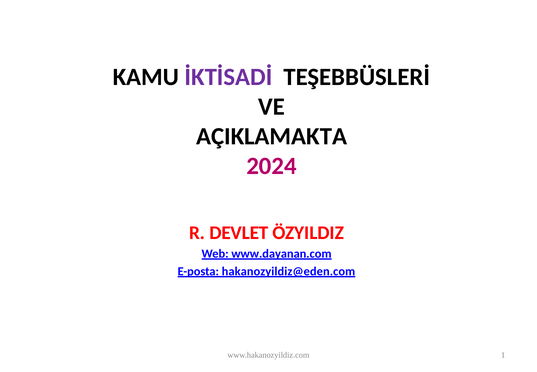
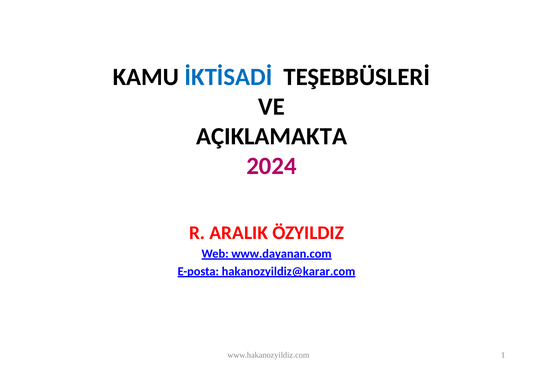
İKTİSADİ colour: purple -> blue (228, 77)
DEVLET: DEVLET -> ARALIK (239, 233)
hakanozyildiz@eden.com: hakanozyildiz@eden.com -> hakanozyildiz@karar.com (289, 271)
